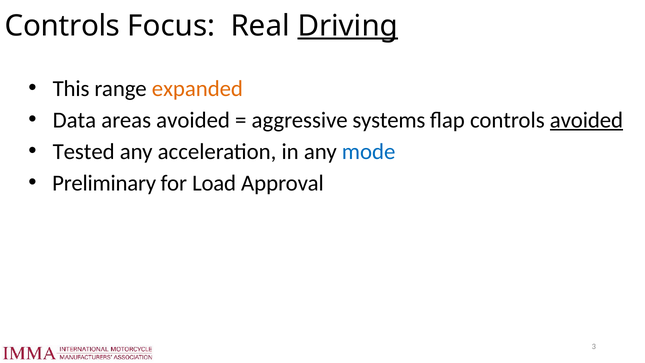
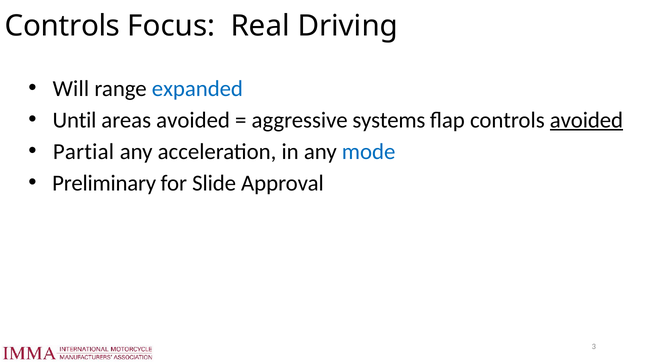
Driving underline: present -> none (348, 26)
This: This -> Will (71, 89)
expanded colour: orange -> blue (197, 89)
Data: Data -> Until (75, 120)
Tested: Tested -> Partial (84, 151)
Load: Load -> Slide (214, 183)
